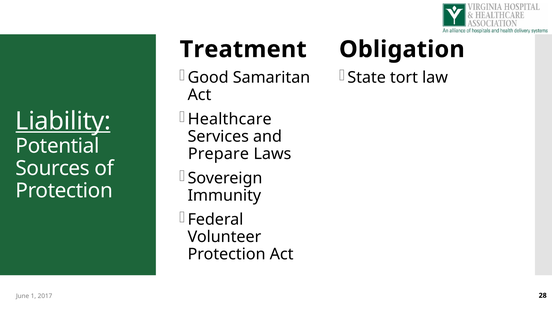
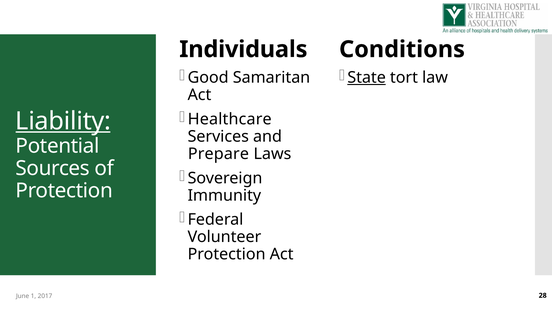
Treatment: Treatment -> Individuals (243, 49)
Obligation: Obligation -> Conditions (402, 49)
State underline: none -> present (367, 78)
